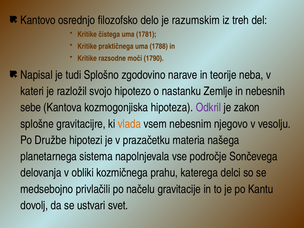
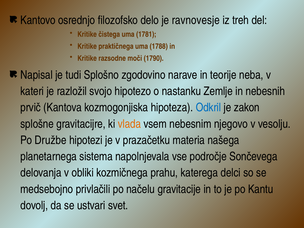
razumskim: razumskim -> ravnovesje (196, 20)
sebe: sebe -> prvič (31, 108)
Odkril colour: purple -> blue (208, 108)
